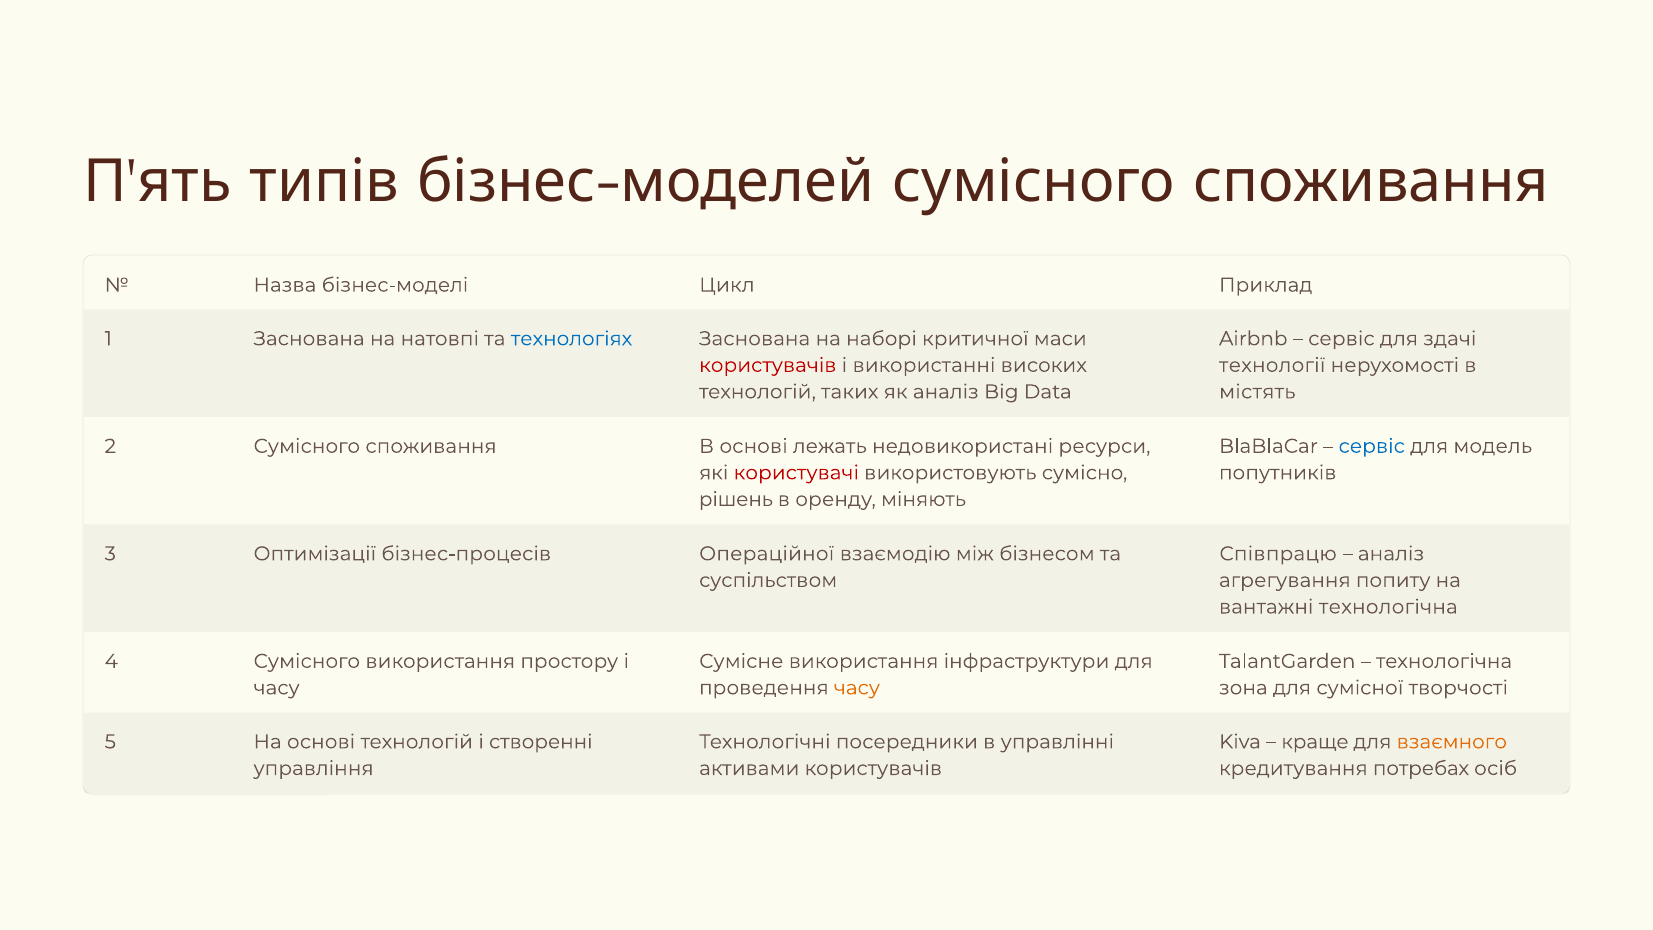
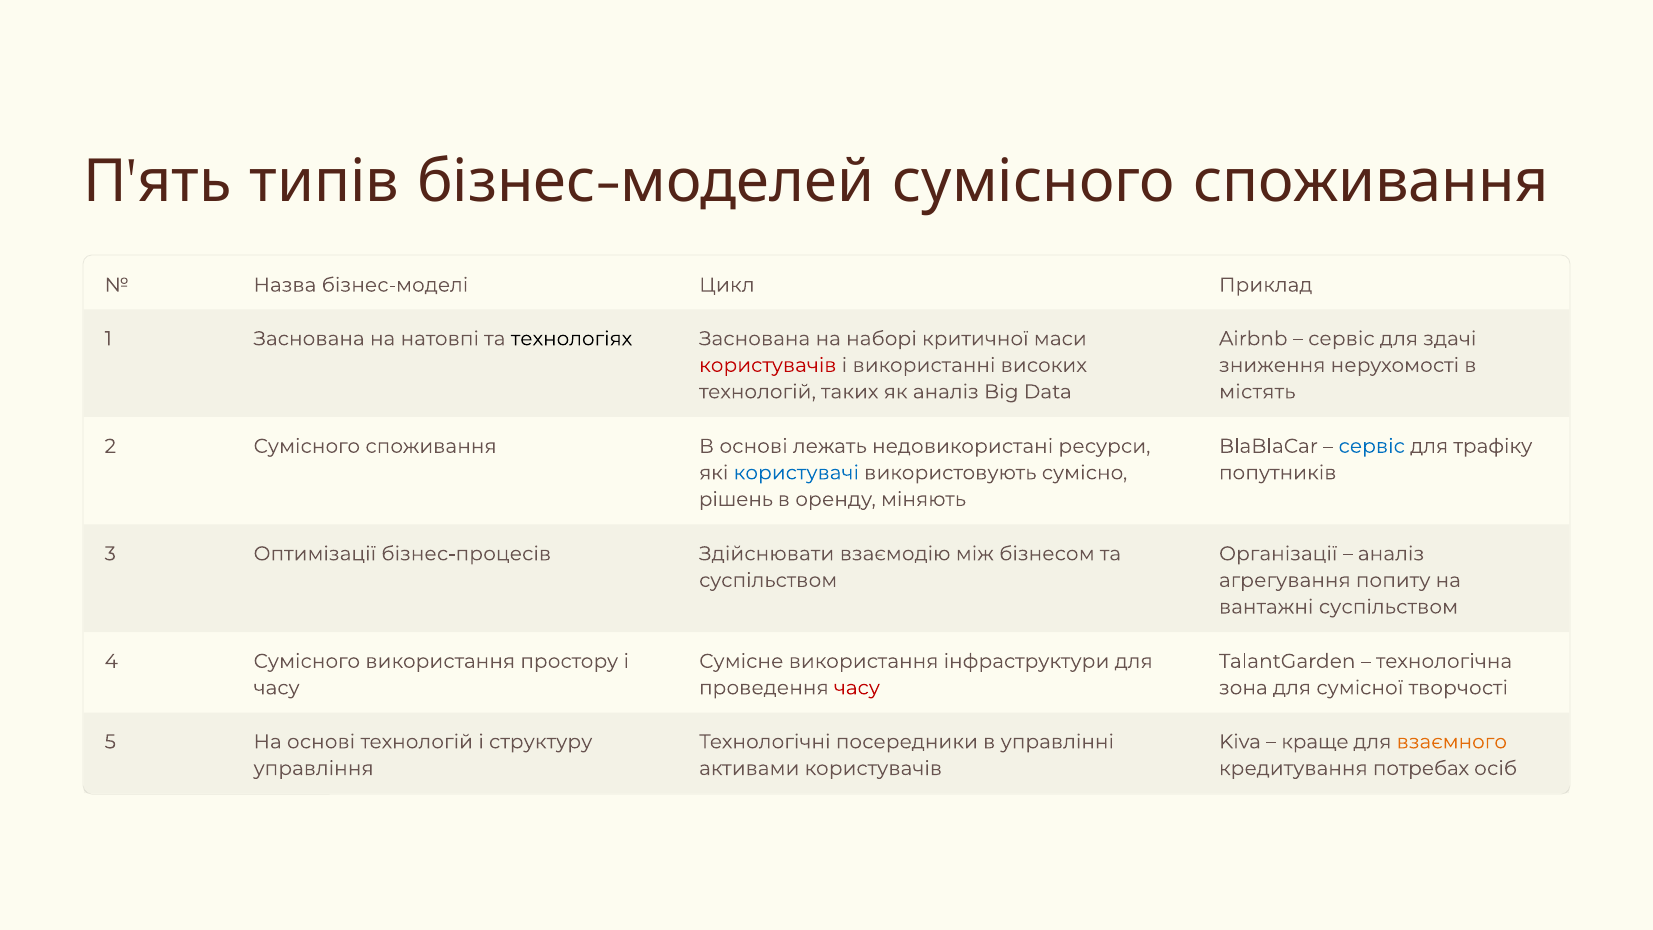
технологіях colour: blue -> black (571, 339)
технології: технології -> зниження (1272, 365)
модель: модель -> трафіку (1493, 446)
користувачі colour: red -> blue (796, 473)
Операційної: Операційної -> Здійснювати (767, 554)
Співпрацю: Співпрацю -> Організації (1278, 554)
вантажні технологічна: технологічна -> суспільством (1388, 607)
часу colour: orange -> red (857, 688)
створенні: створенні -> структуру (541, 742)
